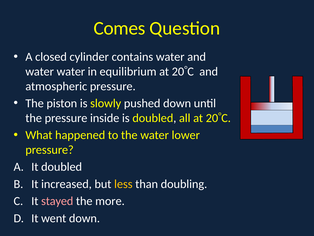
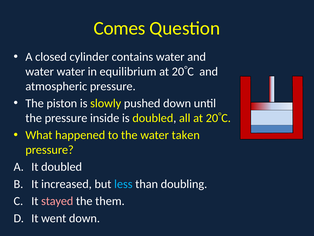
lower: lower -> taken (186, 135)
less colour: yellow -> light blue (123, 184)
more: more -> them (110, 201)
